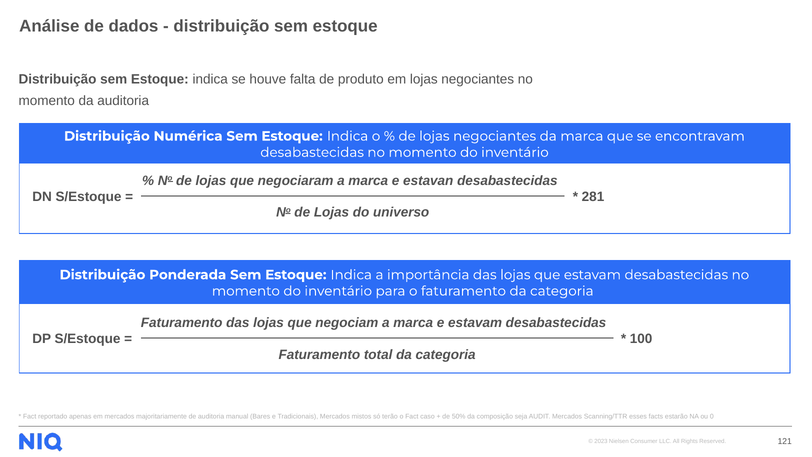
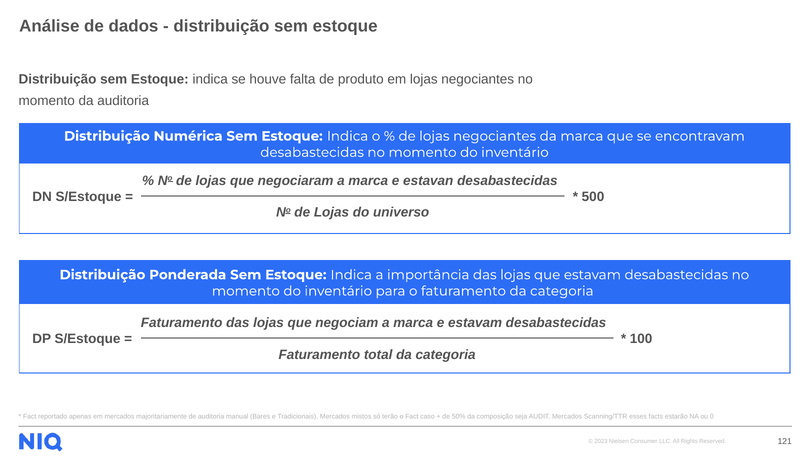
281: 281 -> 500 (593, 197)
